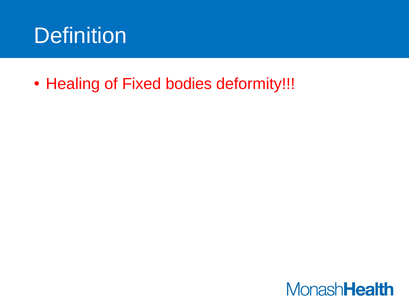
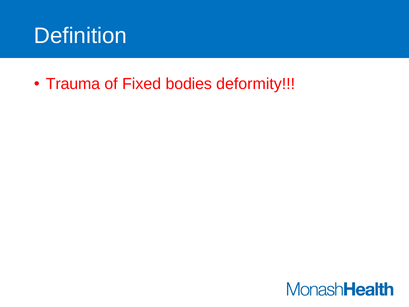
Healing: Healing -> Trauma (73, 84)
